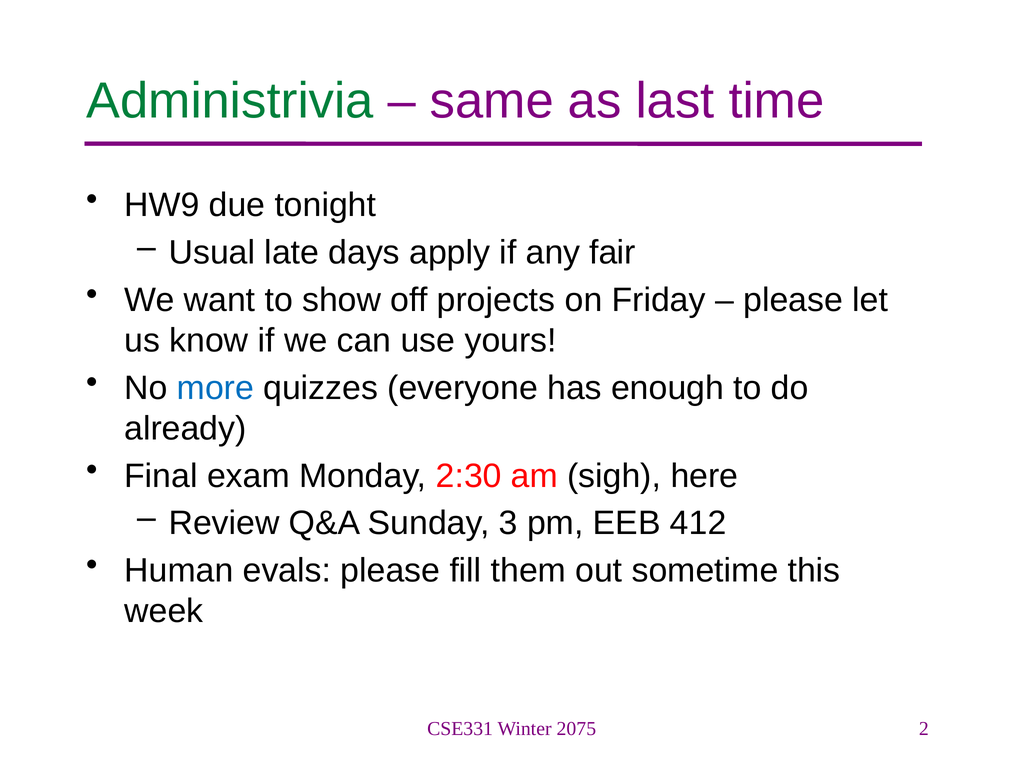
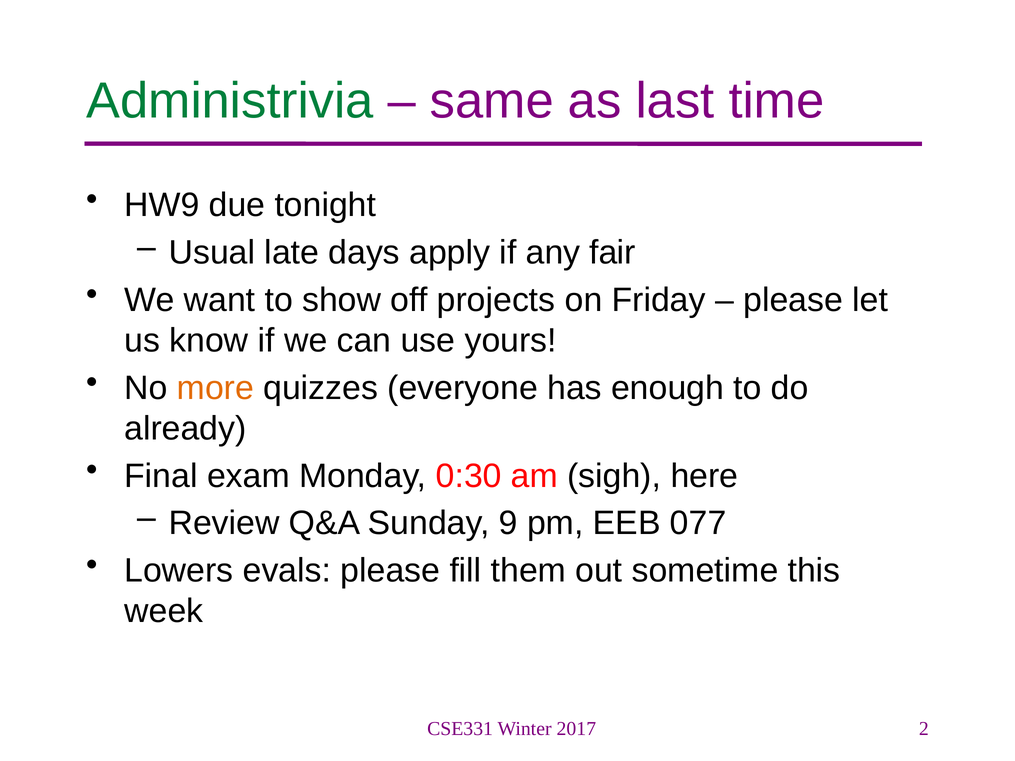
more colour: blue -> orange (215, 388)
2:30: 2:30 -> 0:30 (469, 476)
3: 3 -> 9 (508, 523)
412: 412 -> 077 (698, 523)
Human: Human -> Lowers (179, 571)
2075: 2075 -> 2017 (576, 729)
